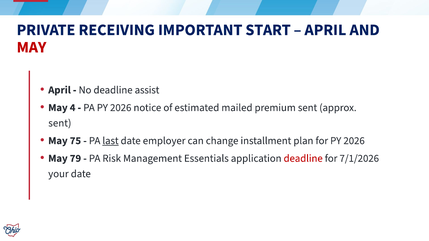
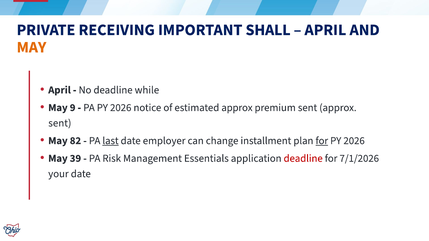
START: START -> SHALL (268, 30)
MAY colour: red -> orange (31, 47)
assist: assist -> while (147, 90)
4: 4 -> 9 (73, 108)
estimated mailed: mailed -> approx (237, 108)
75: 75 -> 82 (75, 141)
for underline: none -> present (322, 141)
79: 79 -> 39 (75, 158)
